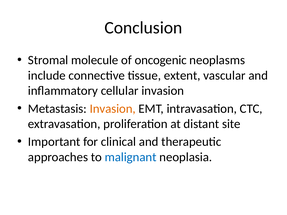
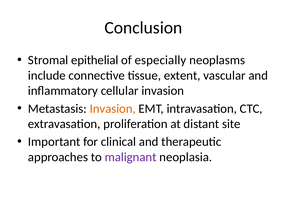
molecule: molecule -> epithelial (95, 60)
oncogenic: oncogenic -> especially (160, 60)
malignant colour: blue -> purple (131, 157)
